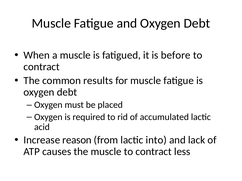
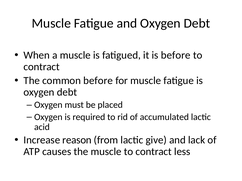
common results: results -> before (98, 81)
into: into -> give (156, 140)
